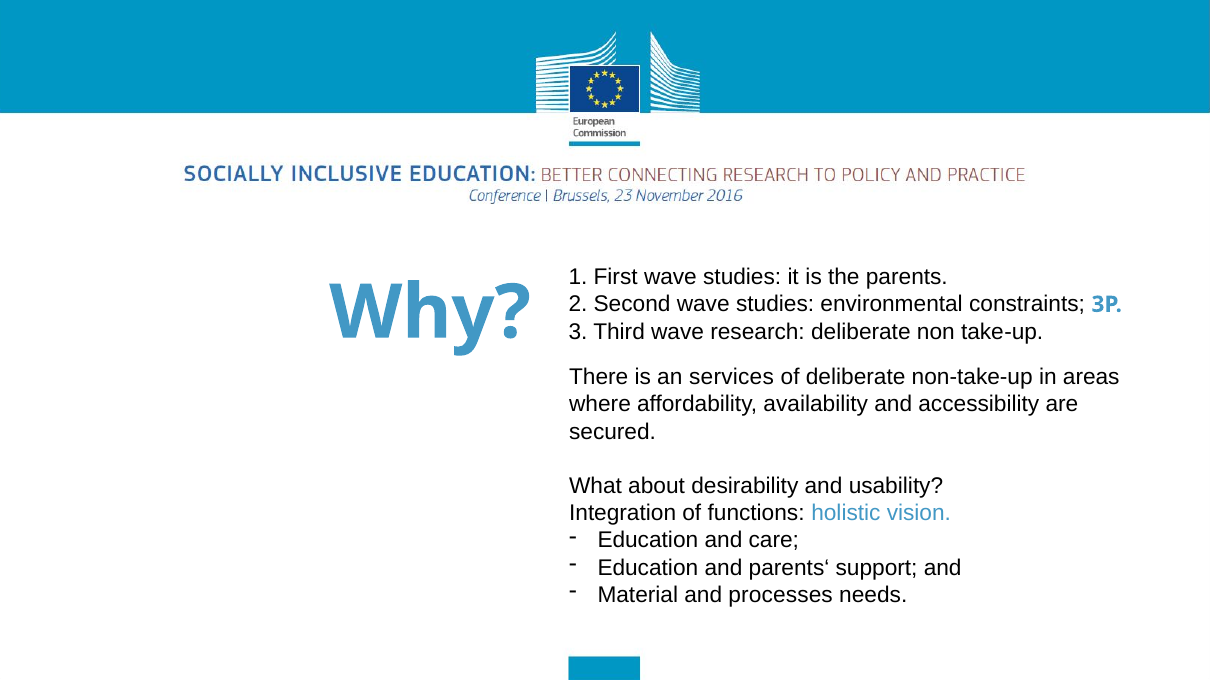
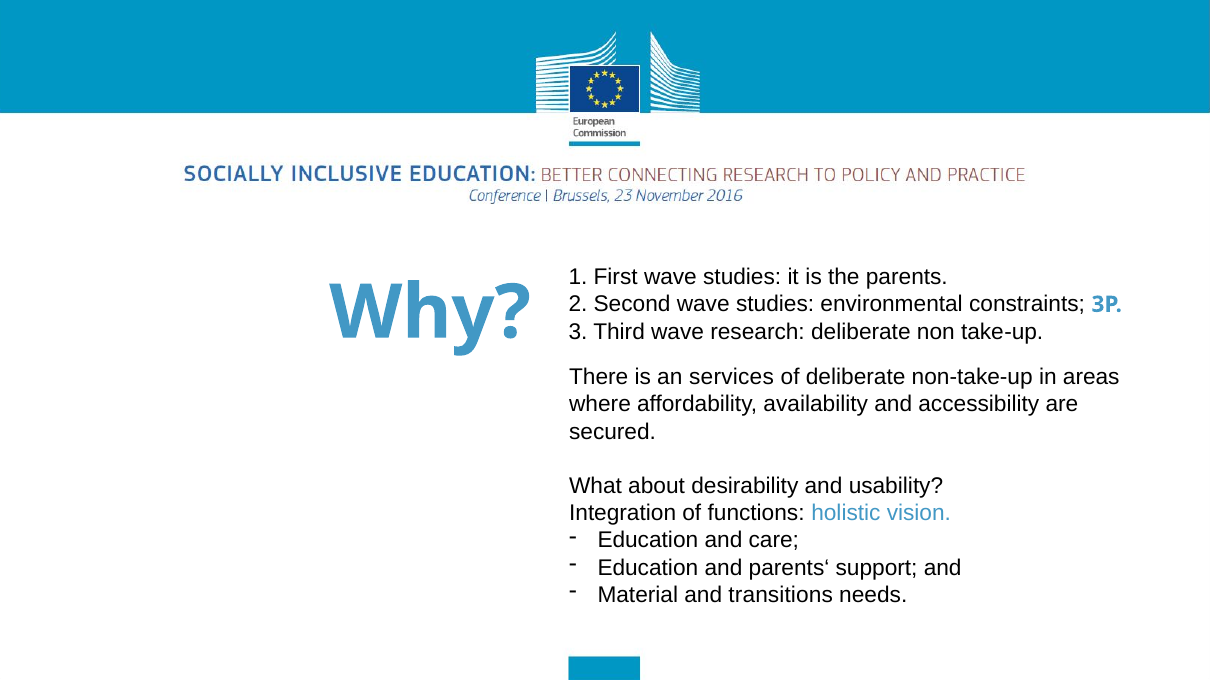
processes: processes -> transitions (781, 595)
